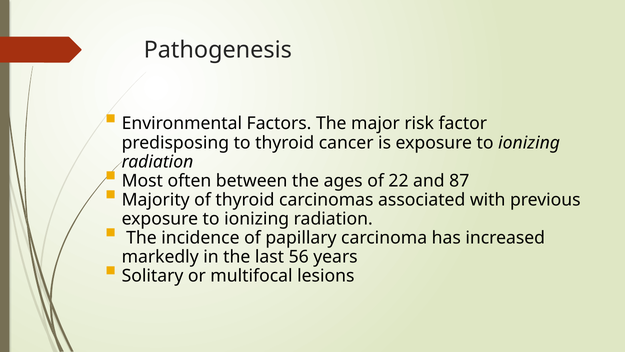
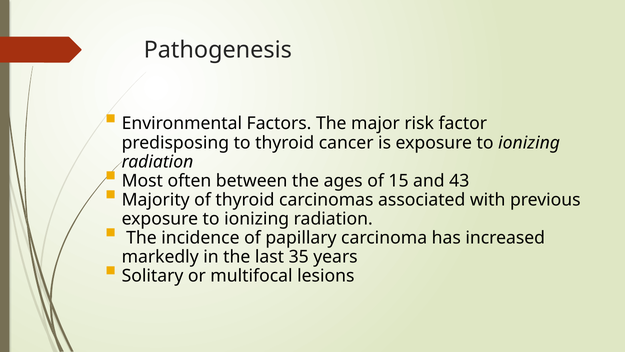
22: 22 -> 15 (399, 181)
87: 87 -> 43 (459, 181)
56: 56 -> 35 (299, 257)
